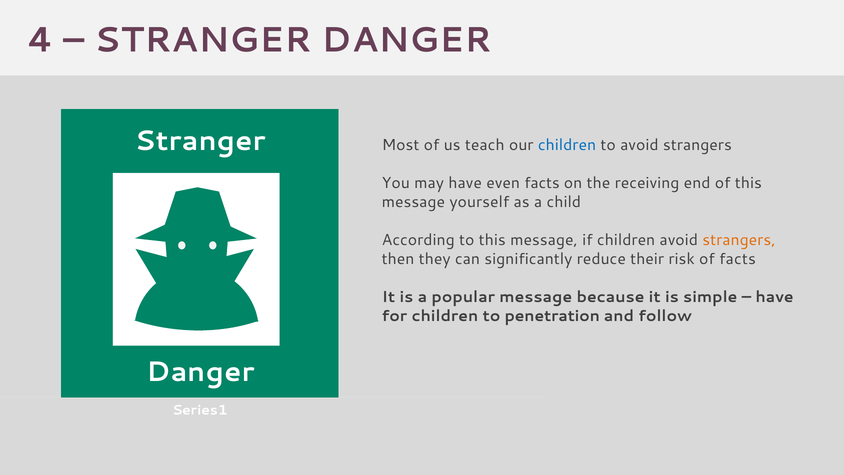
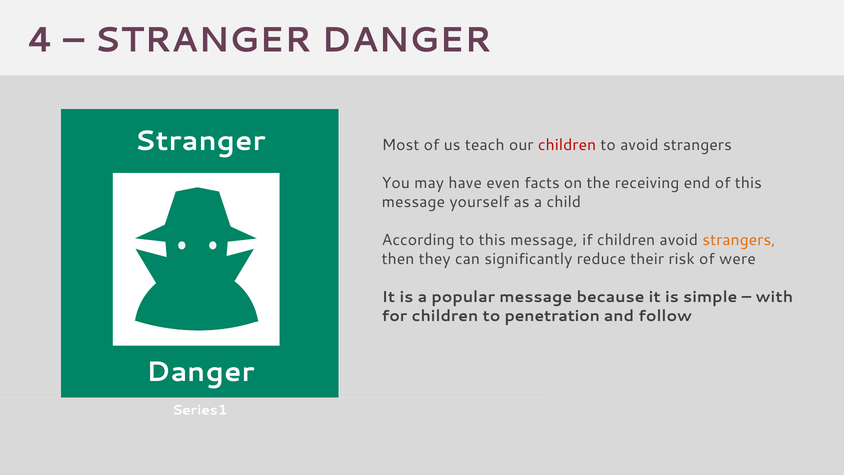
children colour: blue -> red (567, 145)
of facts: facts -> were (738, 259)
have: have -> with (774, 297)
